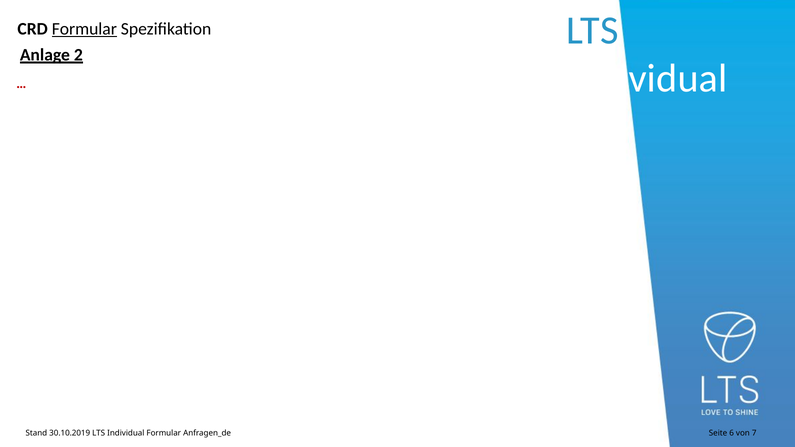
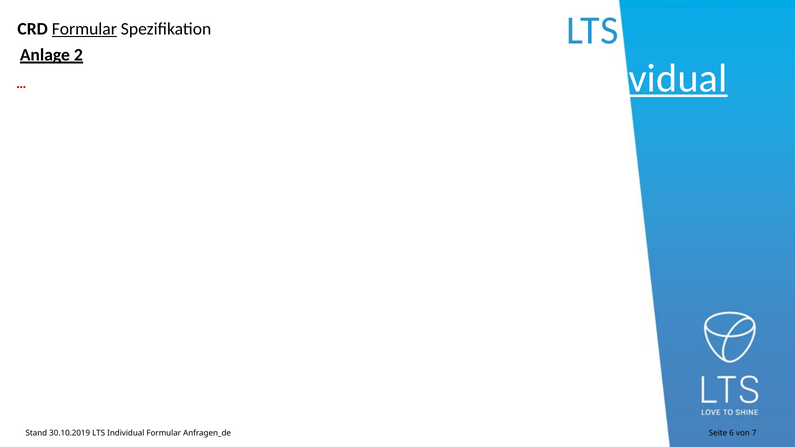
Individual underline: none -> present (647, 79)
